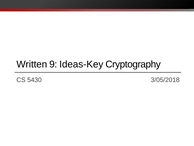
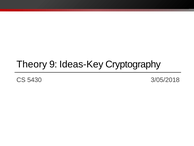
Written: Written -> Theory (32, 64)
